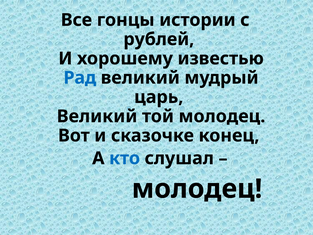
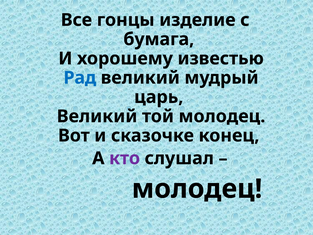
истории: истории -> изделие (197, 20)
рублей: рублей -> бумага (159, 39)
кто colour: blue -> purple (125, 158)
